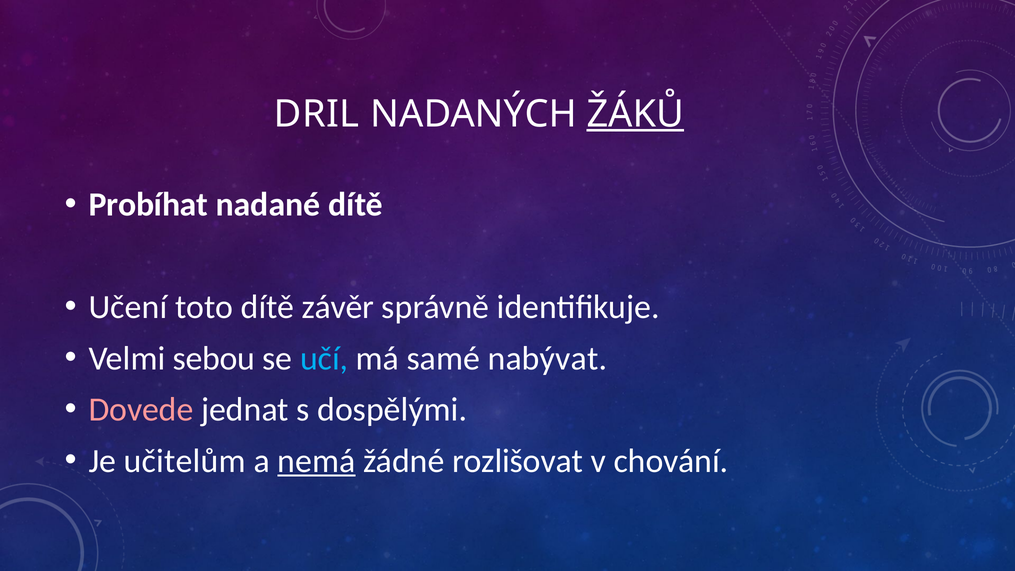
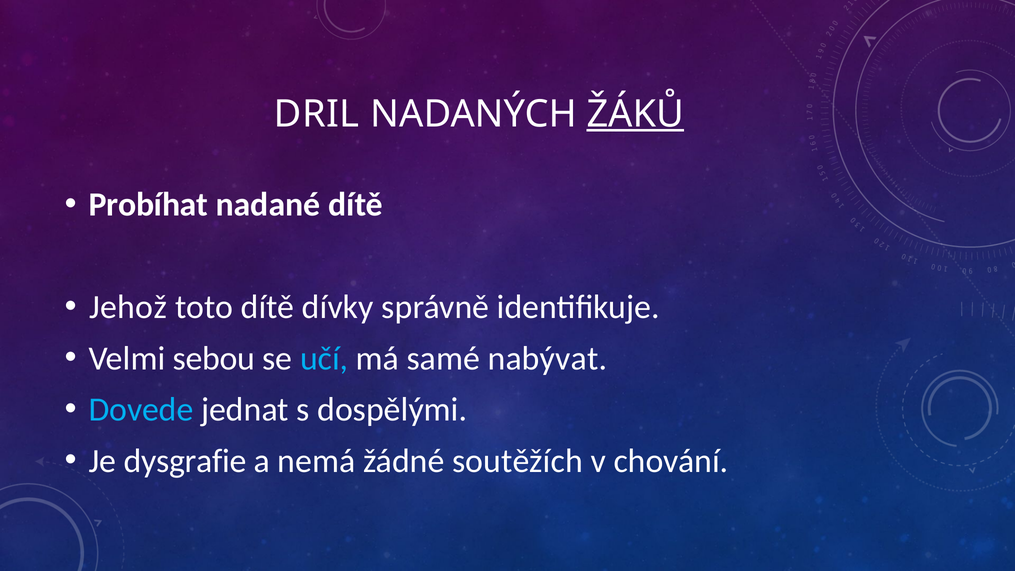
Učení: Učení -> Jehož (128, 307)
závěr: závěr -> dívky (338, 307)
Dovede colour: pink -> light blue (141, 410)
učitelům: učitelům -> dysgrafie (185, 461)
nemá underline: present -> none (316, 461)
rozlišovat: rozlišovat -> soutěžích (517, 461)
